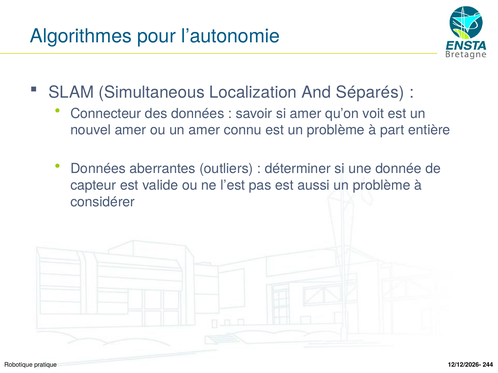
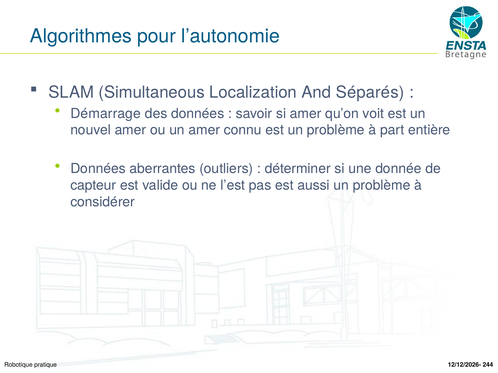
Connecteur: Connecteur -> Démarrage (106, 114)
